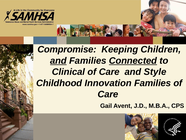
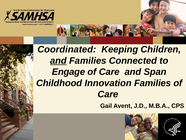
Compromise: Compromise -> Coordinated (67, 49)
Connected underline: present -> none (133, 60)
Clinical: Clinical -> Engage (68, 72)
Style: Style -> Span (155, 72)
